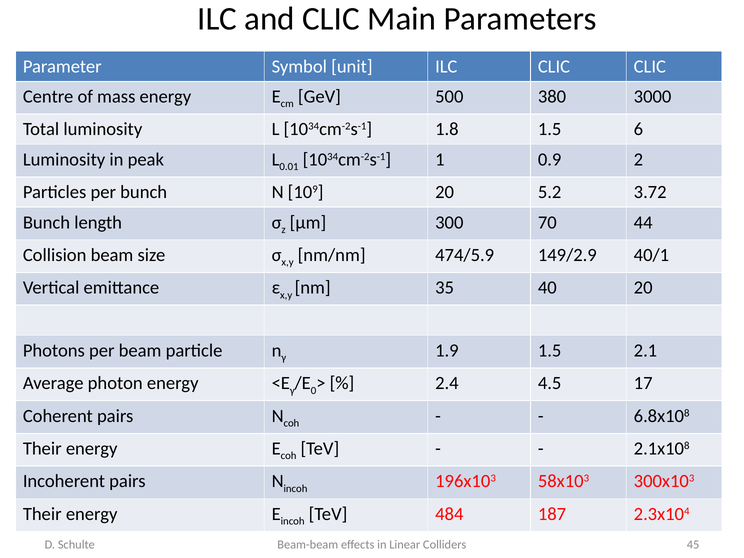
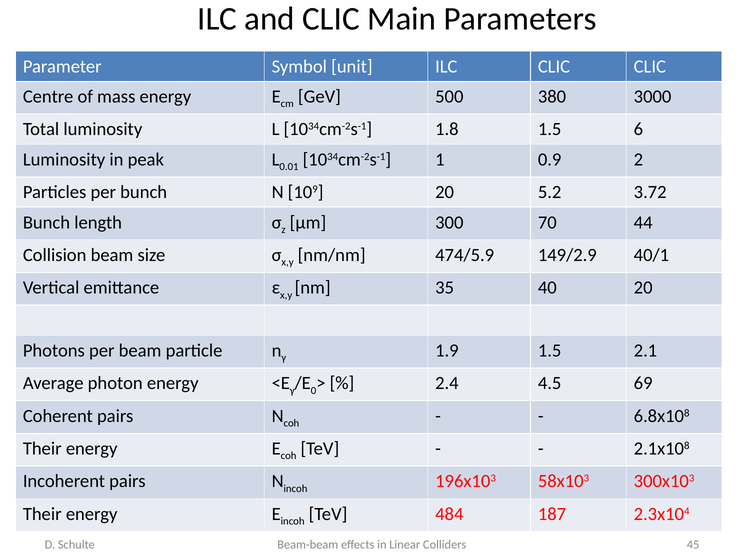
17: 17 -> 69 (643, 383)
